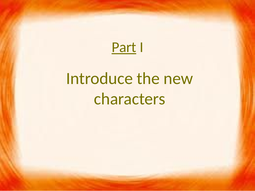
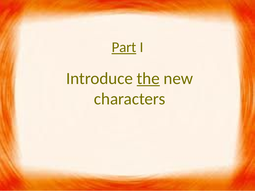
the underline: none -> present (148, 79)
